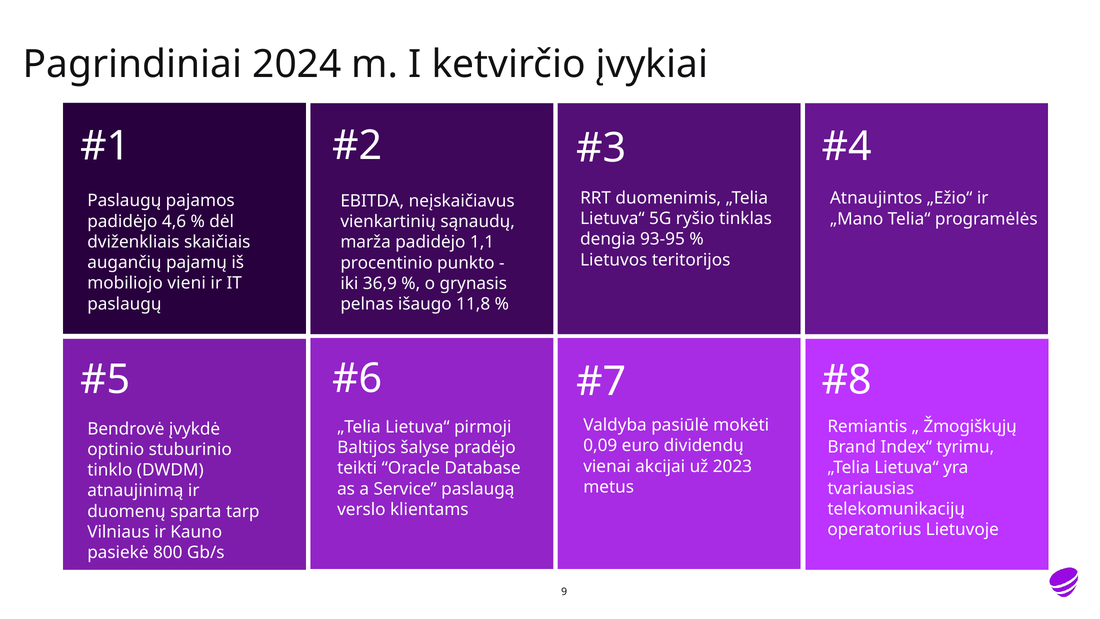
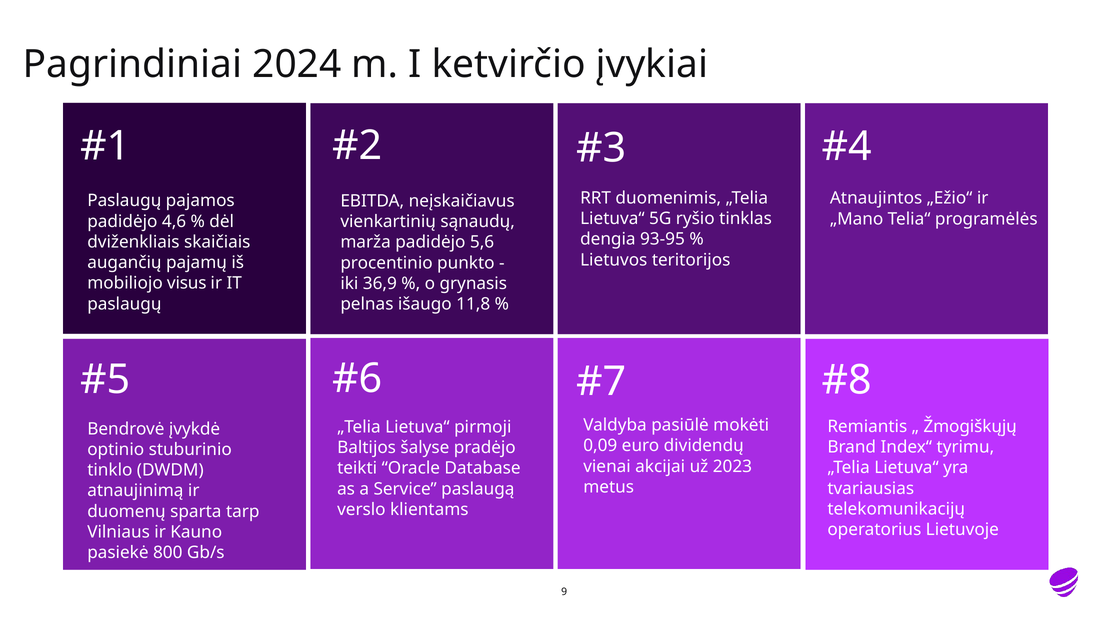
1,1: 1,1 -> 5,6 (482, 242)
vieni: vieni -> visus (187, 283)
